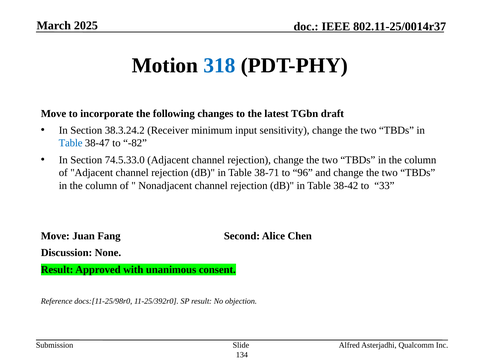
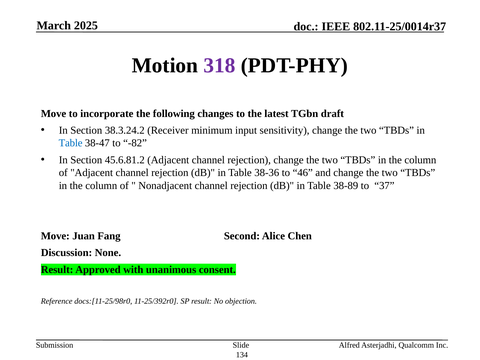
318 colour: blue -> purple (219, 65)
74.5.33.0: 74.5.33.0 -> 45.6.81.2 (125, 160)
38-71: 38-71 -> 38-36 (267, 173)
96: 96 -> 46 (303, 173)
38-42: 38-42 -> 38-89 (346, 186)
33: 33 -> 37 (384, 186)
